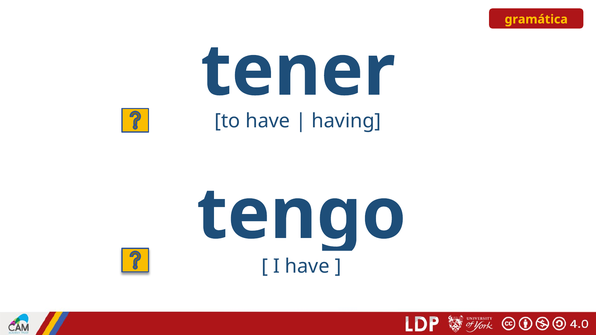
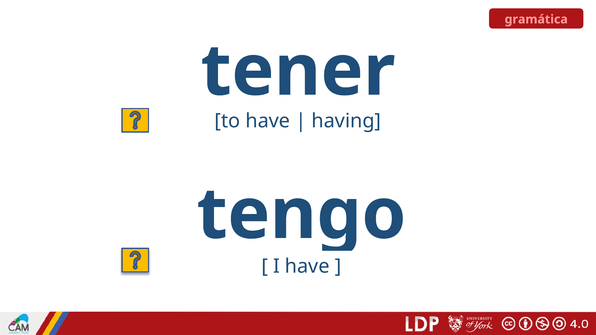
gramática colour: yellow -> pink (536, 19)
